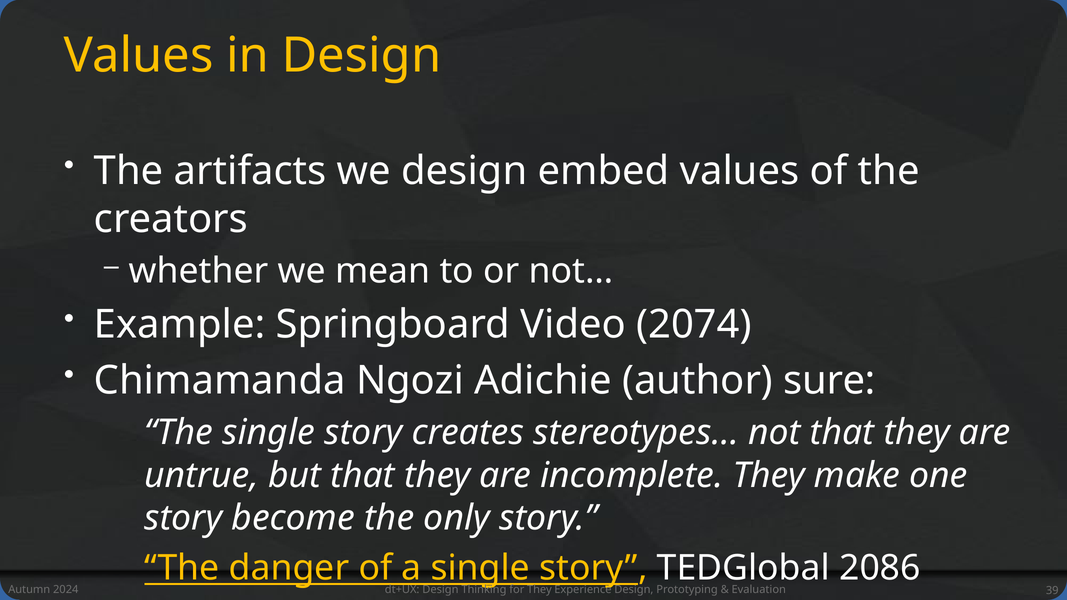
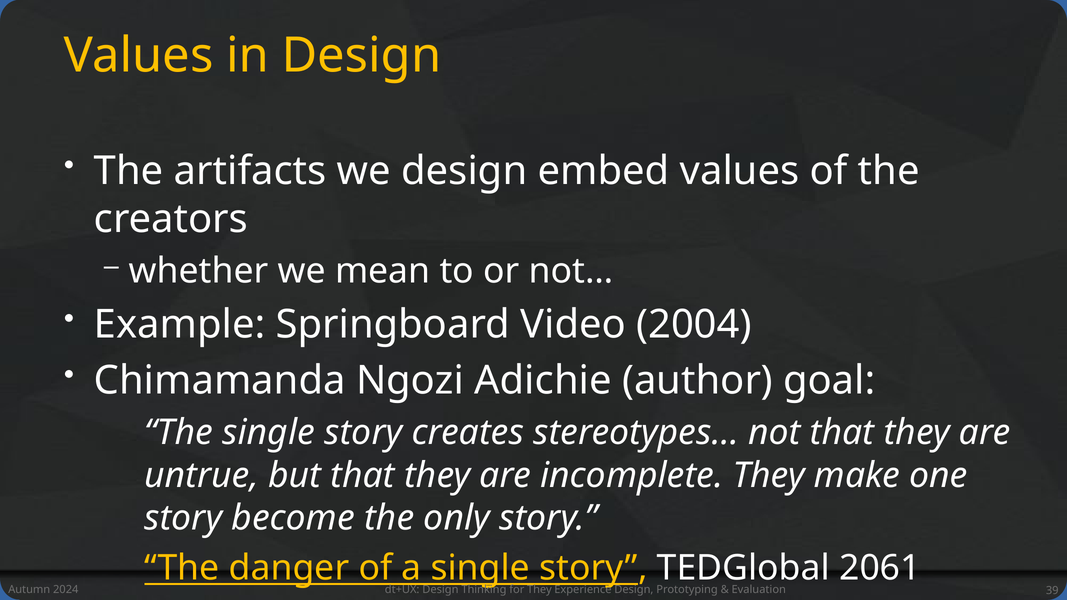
2074: 2074 -> 2004 (694, 325)
sure: sure -> goal (829, 381)
2086: 2086 -> 2061 (880, 568)
